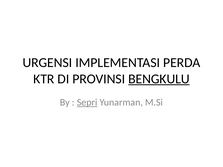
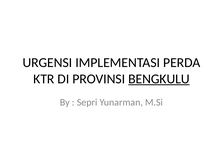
Sepri underline: present -> none (87, 103)
